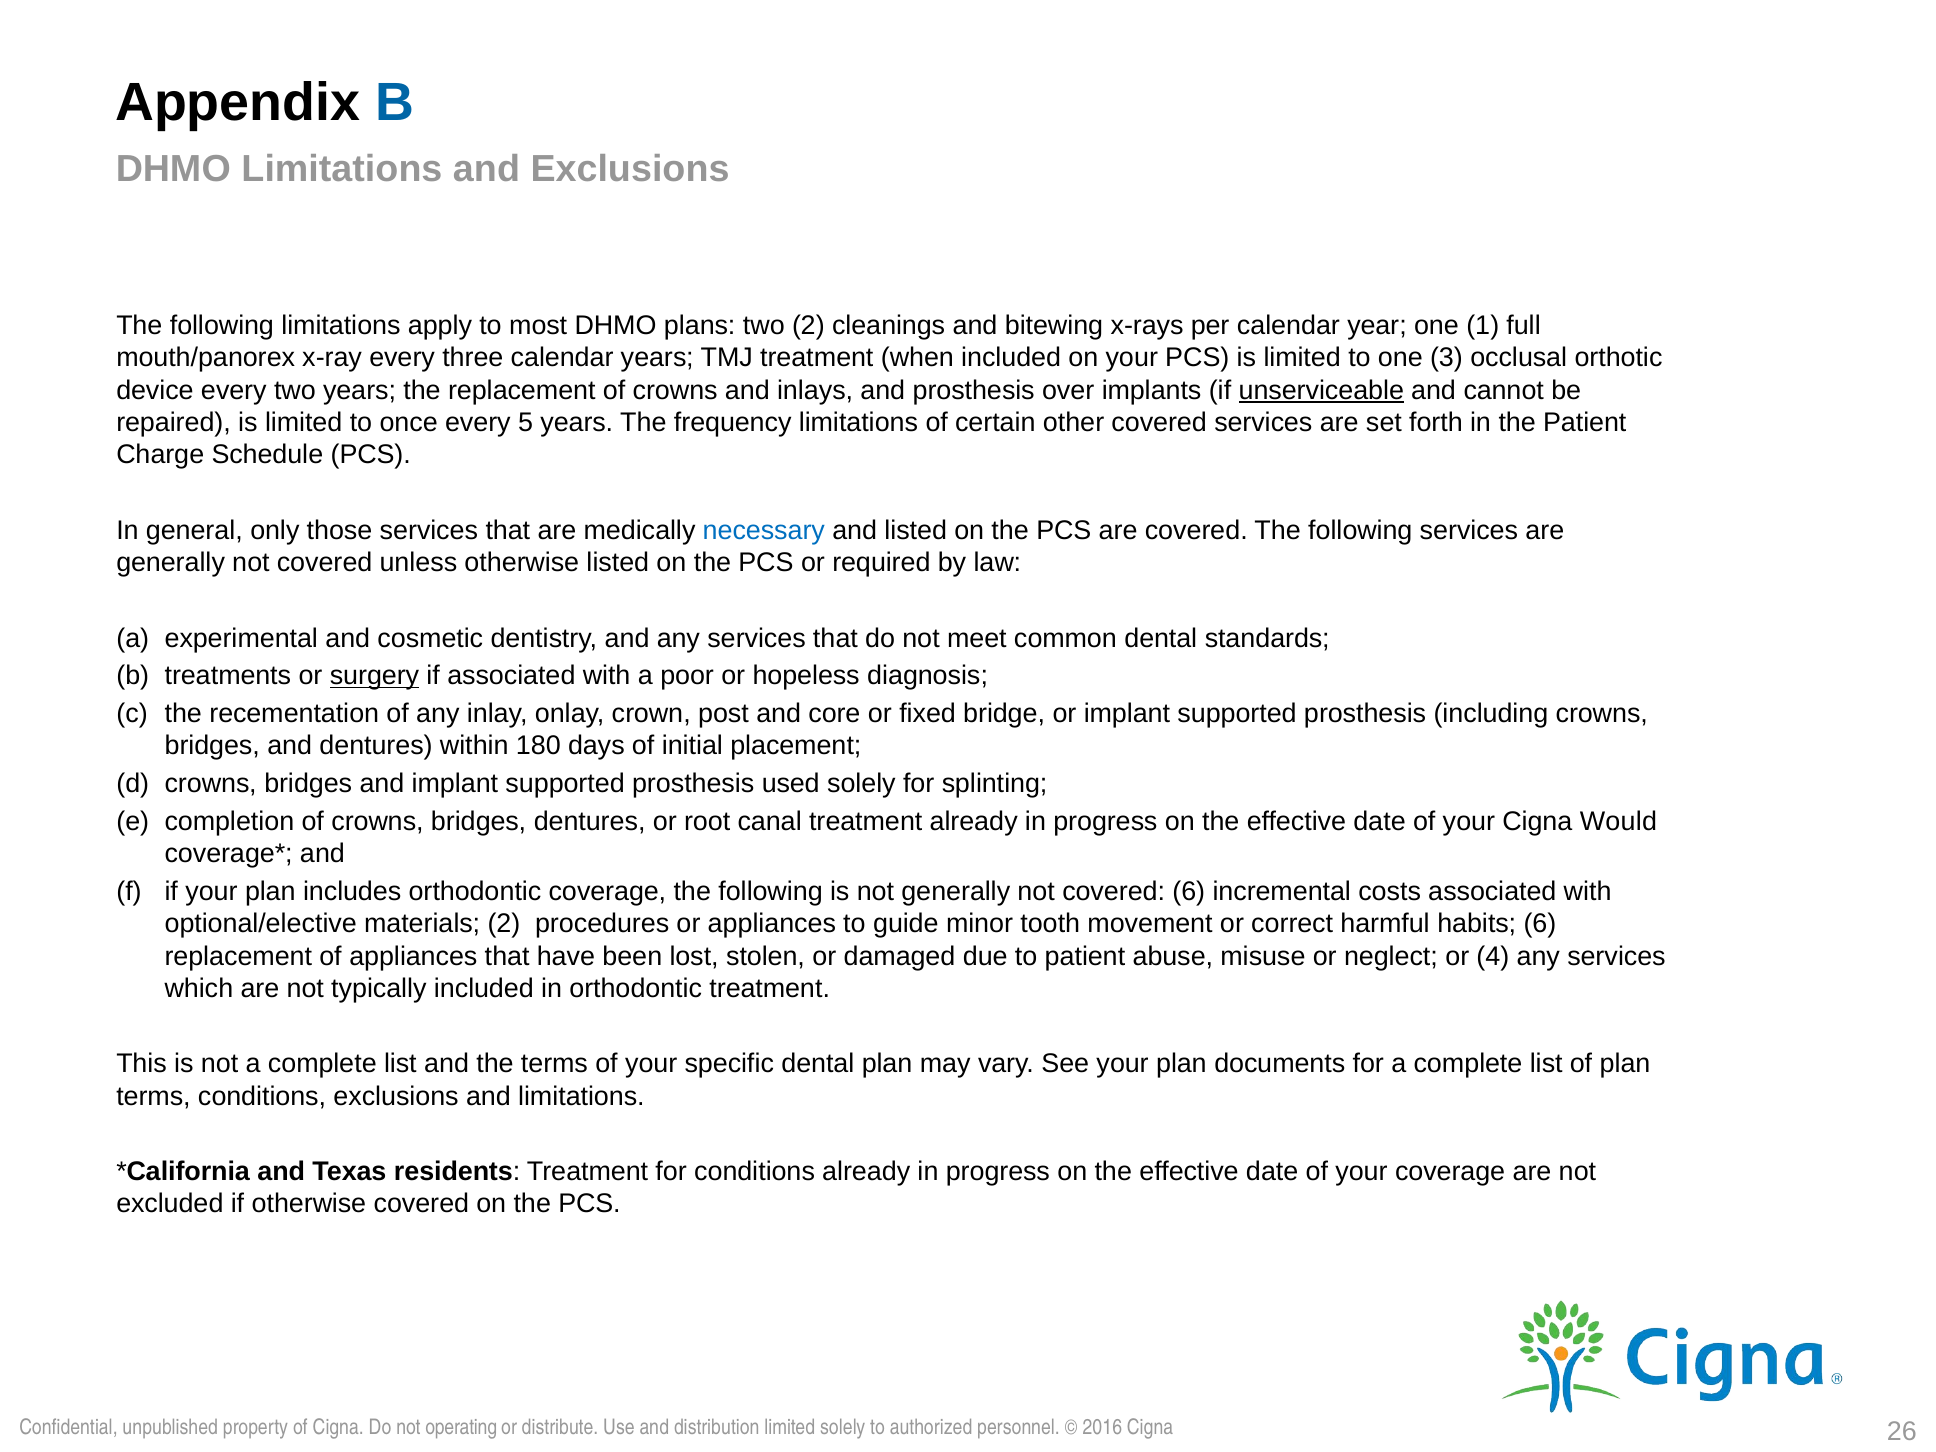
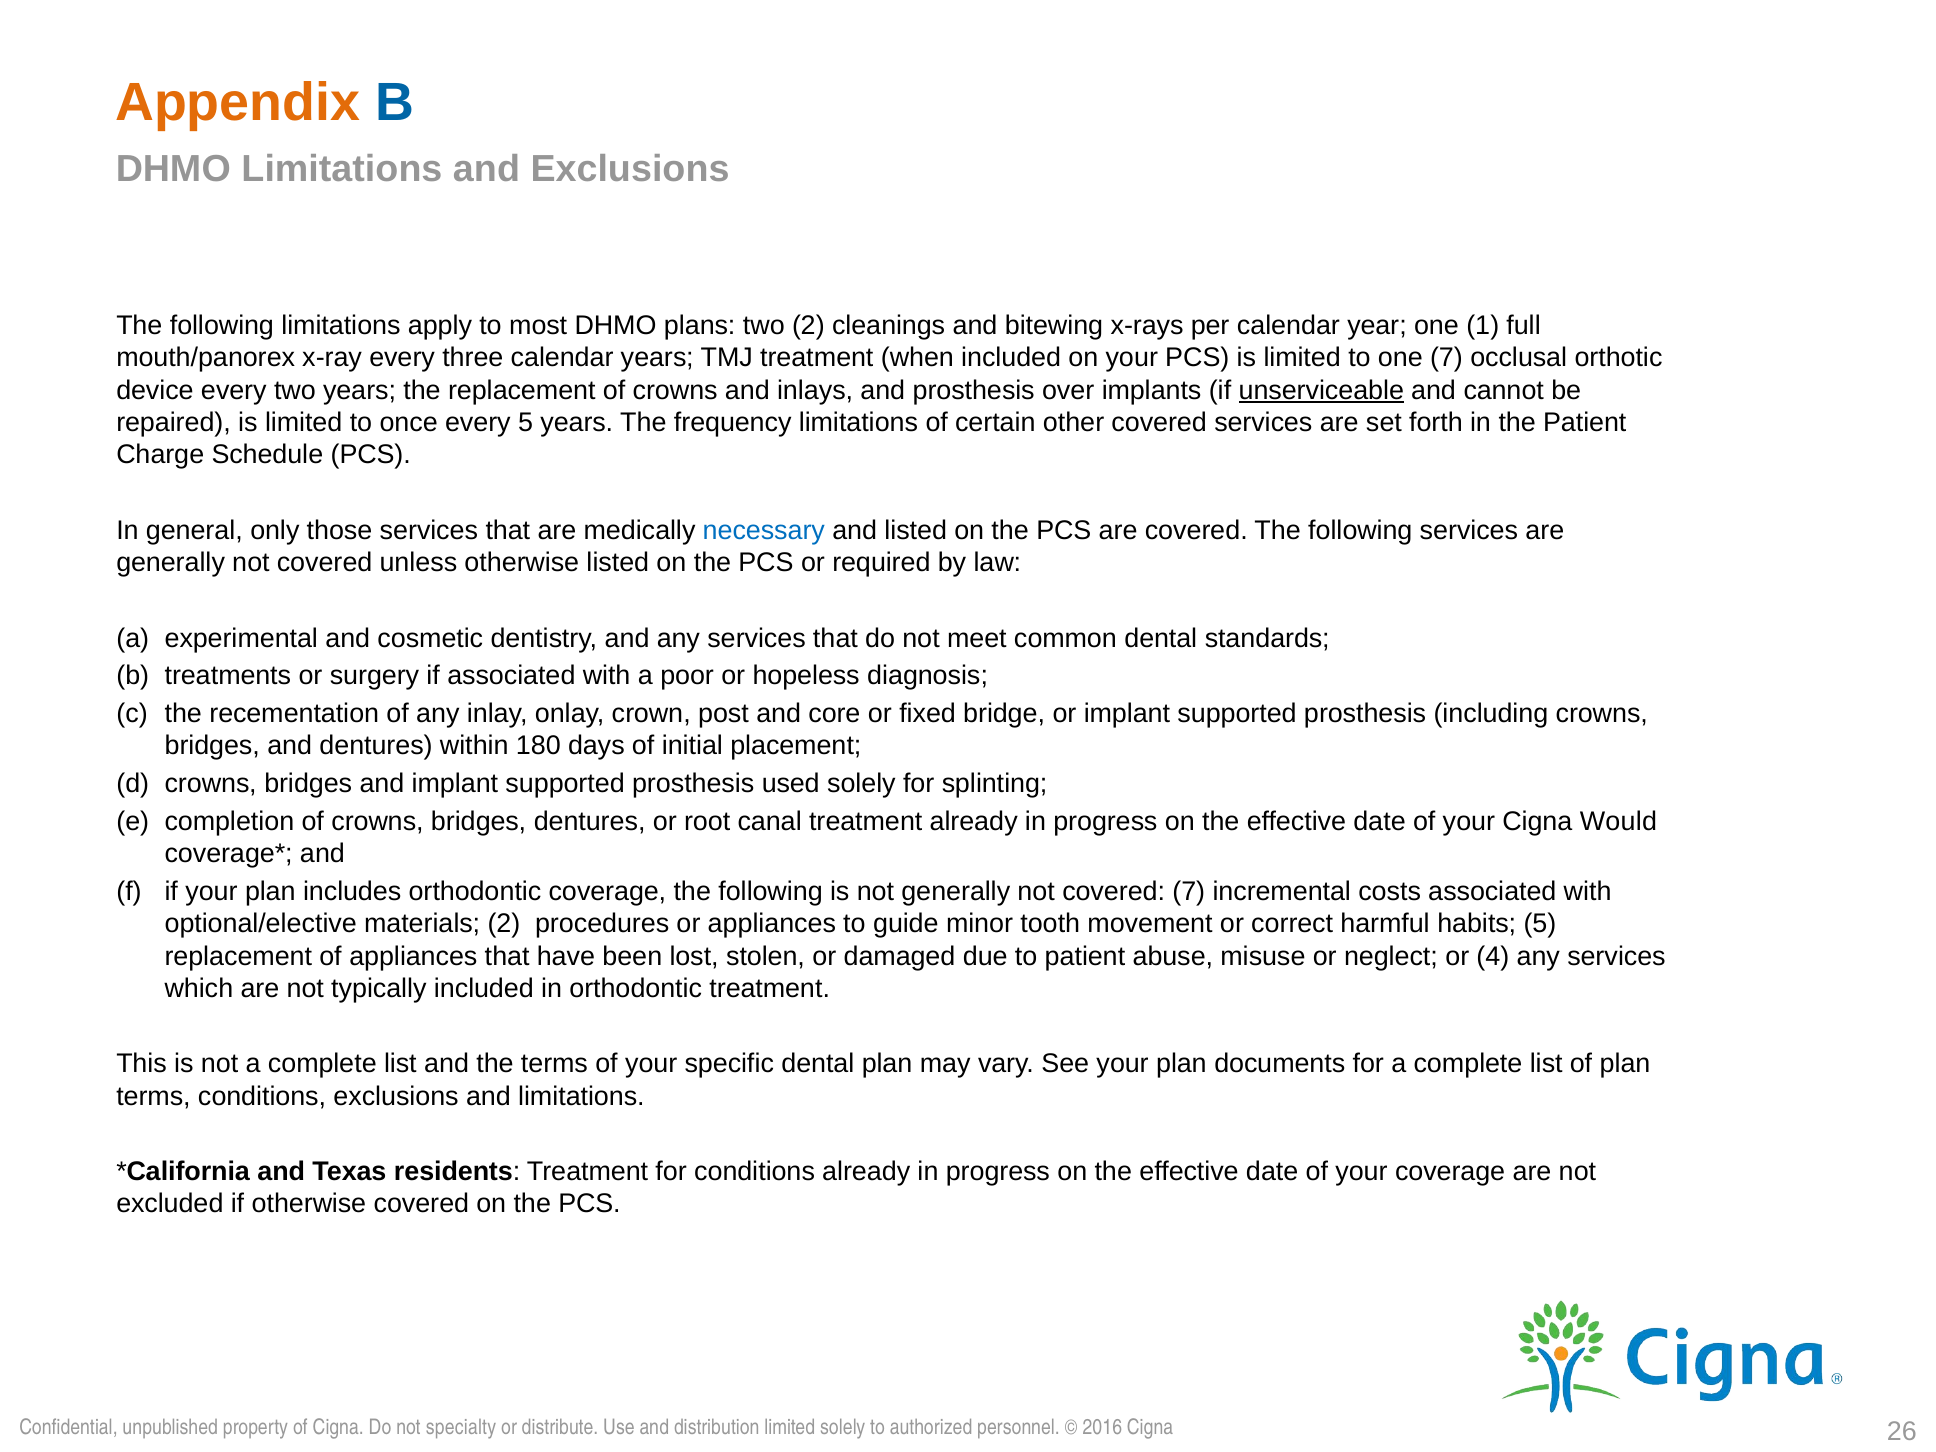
Appendix colour: black -> orange (238, 103)
one 3: 3 -> 7 (1446, 358)
surgery underline: present -> none (375, 676)
covered 6: 6 -> 7 (1189, 892)
habits 6: 6 -> 5 (1540, 924)
operating: operating -> specialty (461, 1427)
